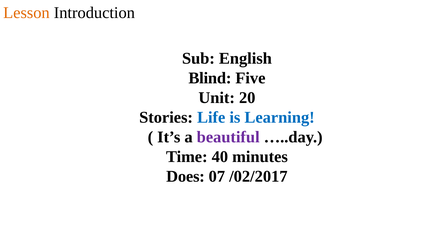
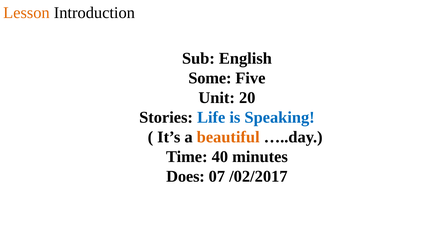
Blind: Blind -> Some (210, 78)
Learning: Learning -> Speaking (280, 118)
beautiful colour: purple -> orange (228, 137)
